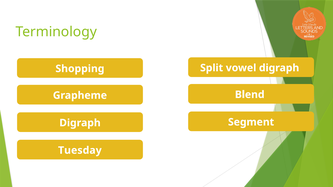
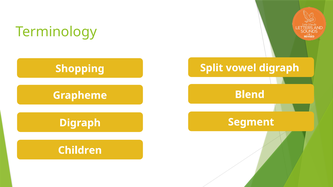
Tuesday: Tuesday -> Children (80, 151)
